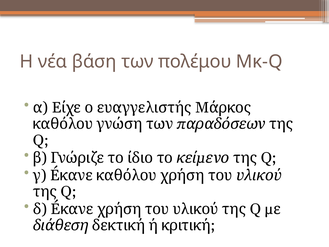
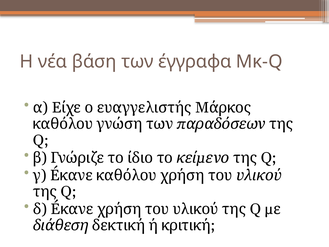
πολέμου: πολέμου -> έγγραφα (195, 62)
